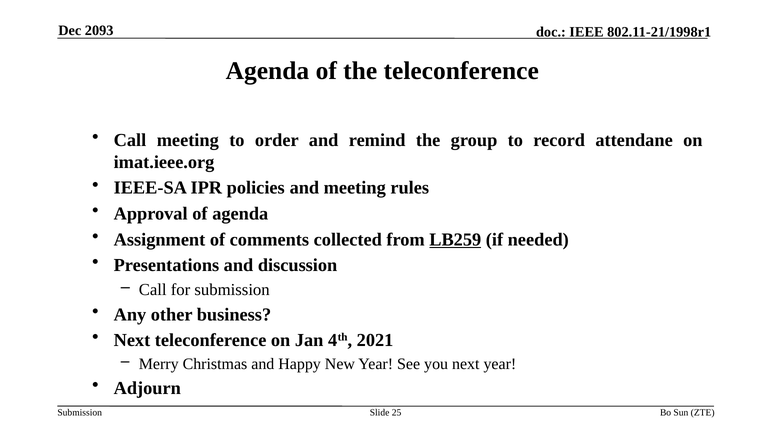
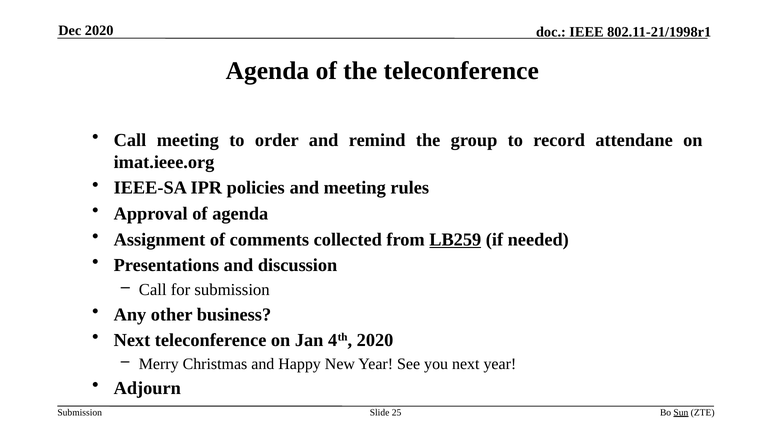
Dec 2093: 2093 -> 2020 (99, 30)
4th 2021: 2021 -> 2020 (375, 340)
Sun underline: none -> present (681, 413)
